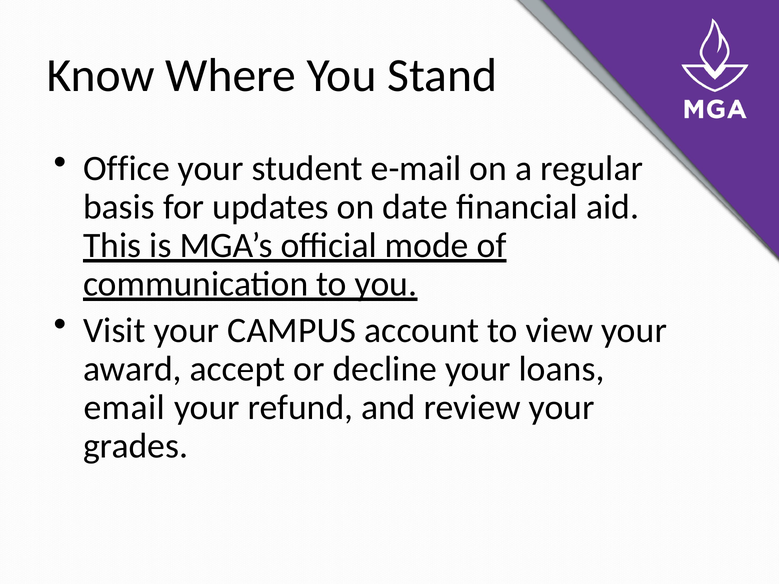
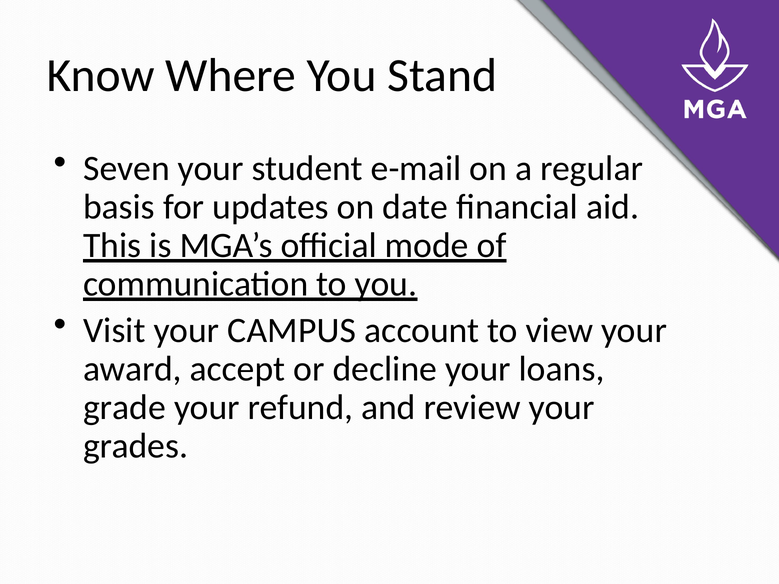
Office: Office -> Seven (126, 168)
email: email -> grade (125, 408)
